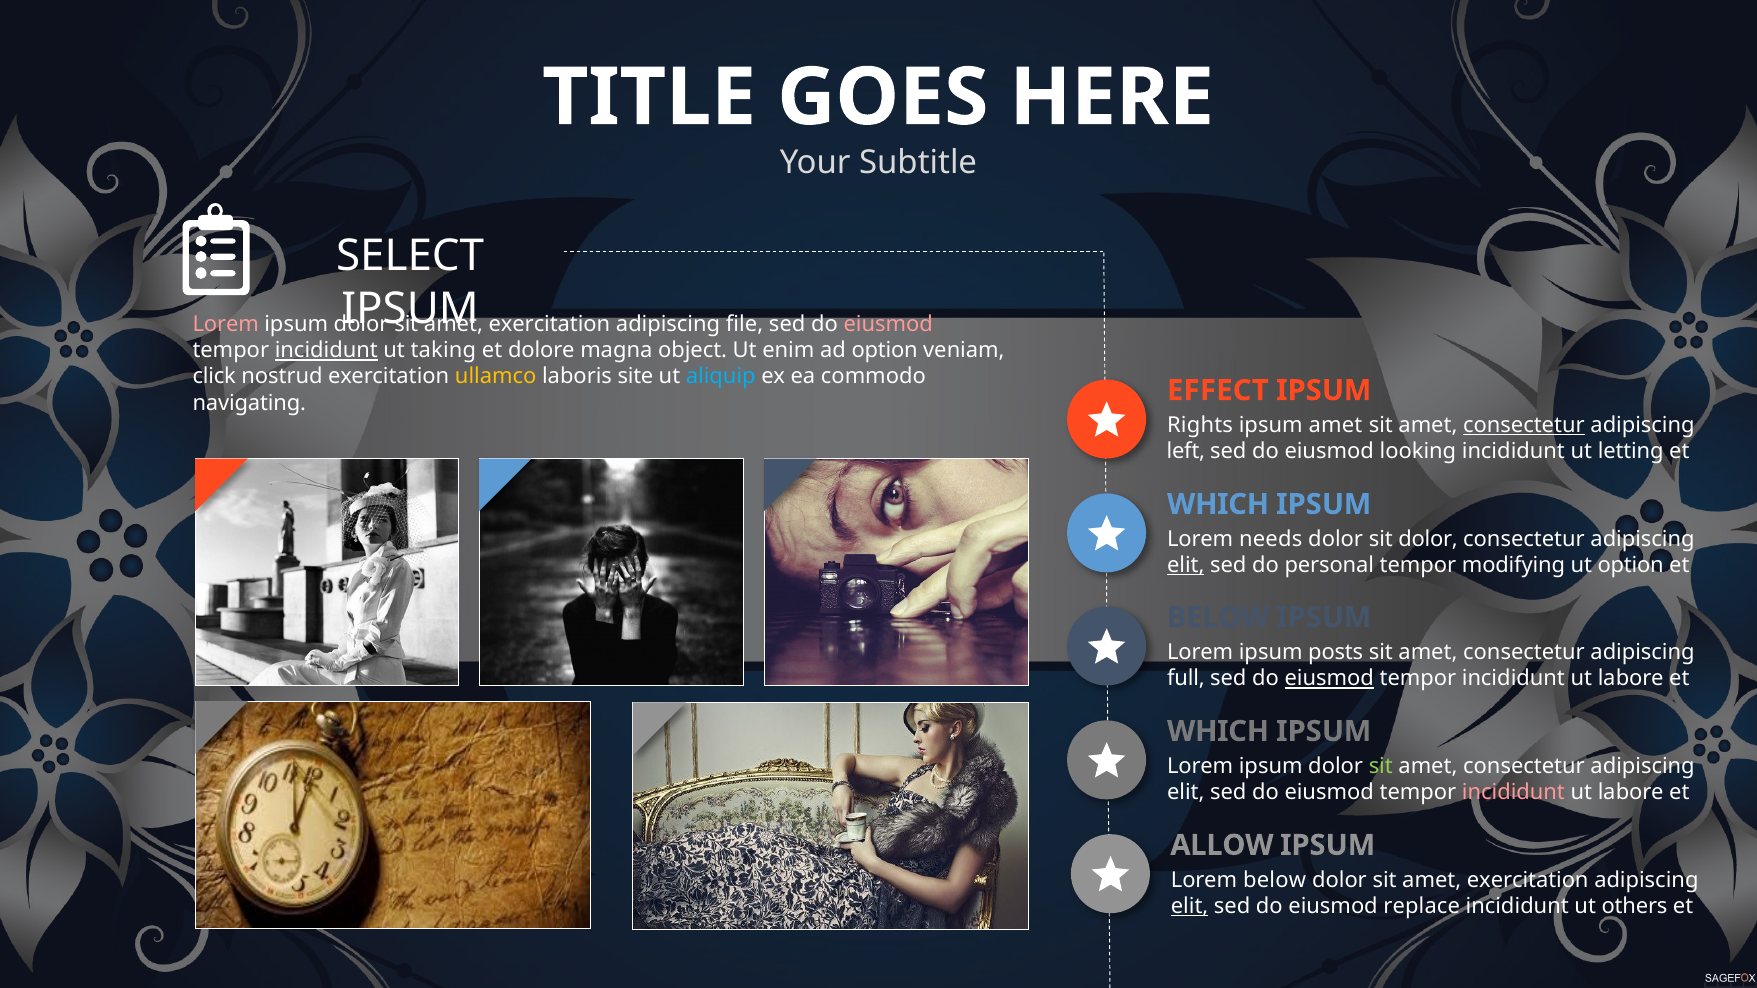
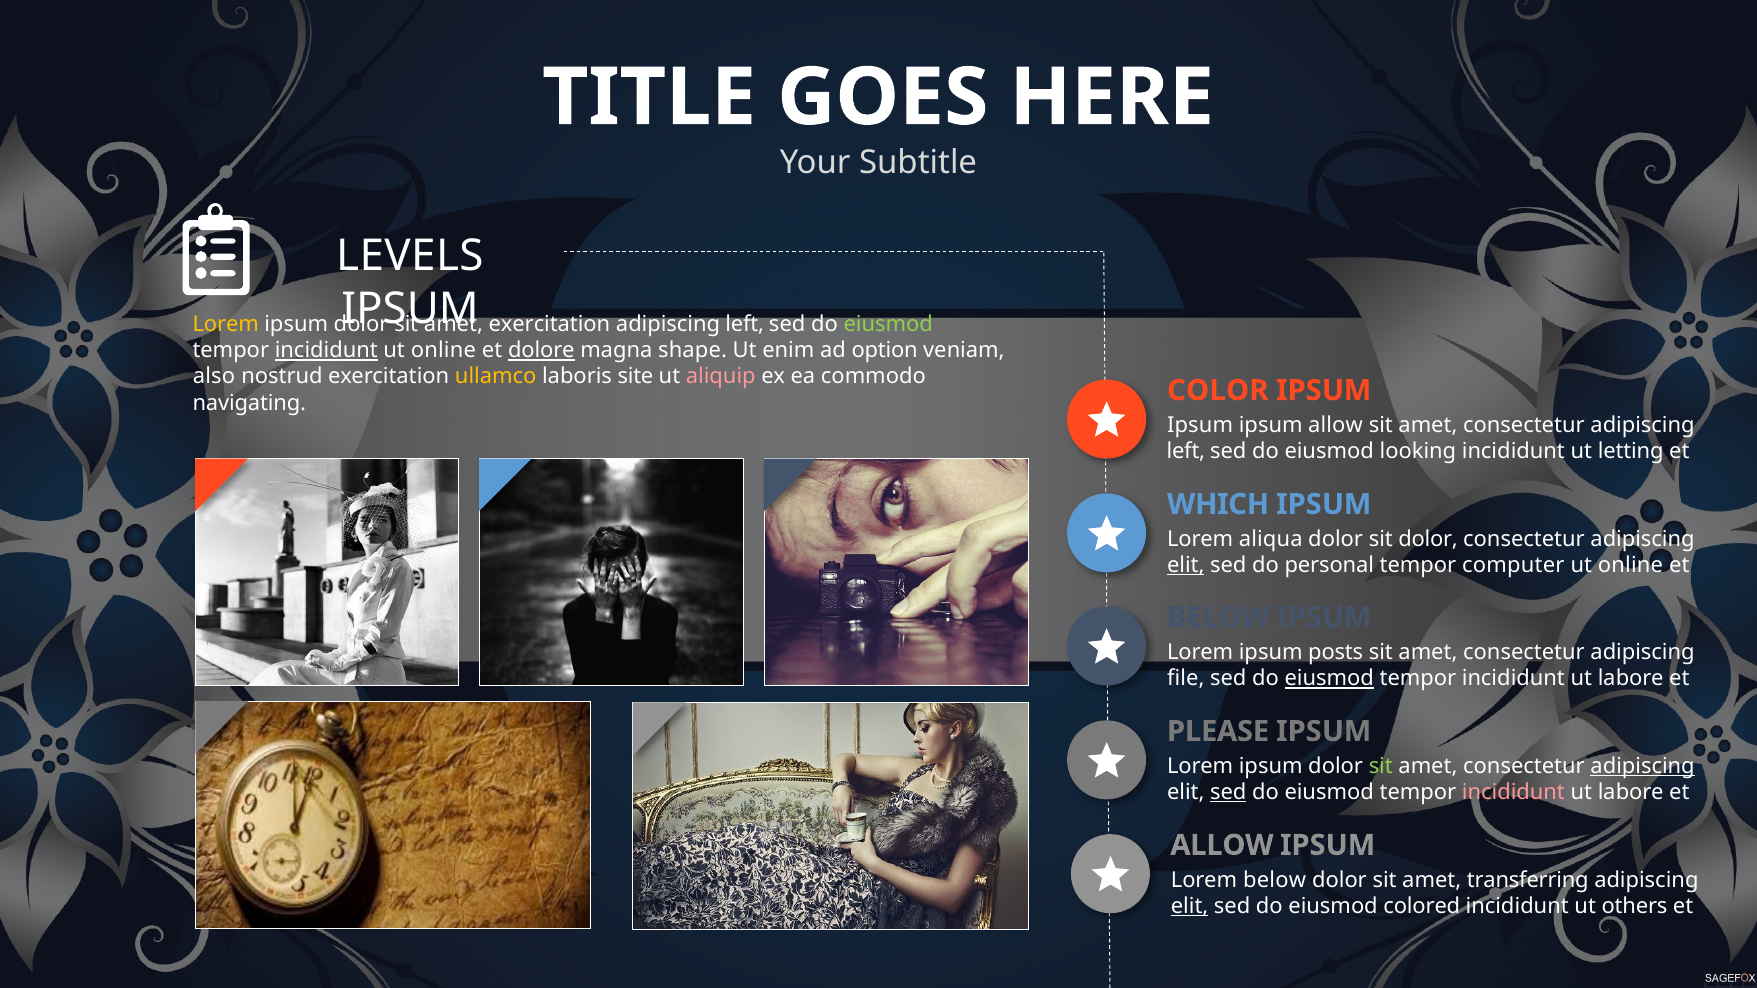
SELECT: SELECT -> LEVELS (410, 256)
Lorem colour: pink -> yellow (226, 324)
file: file -> left (745, 324)
eiusmod colour: pink -> light green (888, 324)
taking: taking -> online (443, 351)
dolore underline: none -> present (541, 351)
object: object -> shape (693, 351)
click: click -> also (214, 377)
aliquip colour: light blue -> pink (721, 377)
EFFECT: EFFECT -> COLOR (1218, 391)
Rights: Rights -> Ipsum (1200, 425)
ipsum amet: amet -> allow (1336, 425)
consectetur underline: present -> none (1524, 425)
needs: needs -> aliqua (1271, 539)
modifying: modifying -> computer (1513, 565)
option: option -> online (1630, 565)
full: full -> file (1186, 679)
WHICH: WHICH -> PLEASE (1218, 732)
adipiscing underline: none -> present (1643, 766)
sed underline: none -> present (1228, 793)
exercitation: exercitation -> transferring (1528, 880)
replace: replace -> colored (1422, 906)
